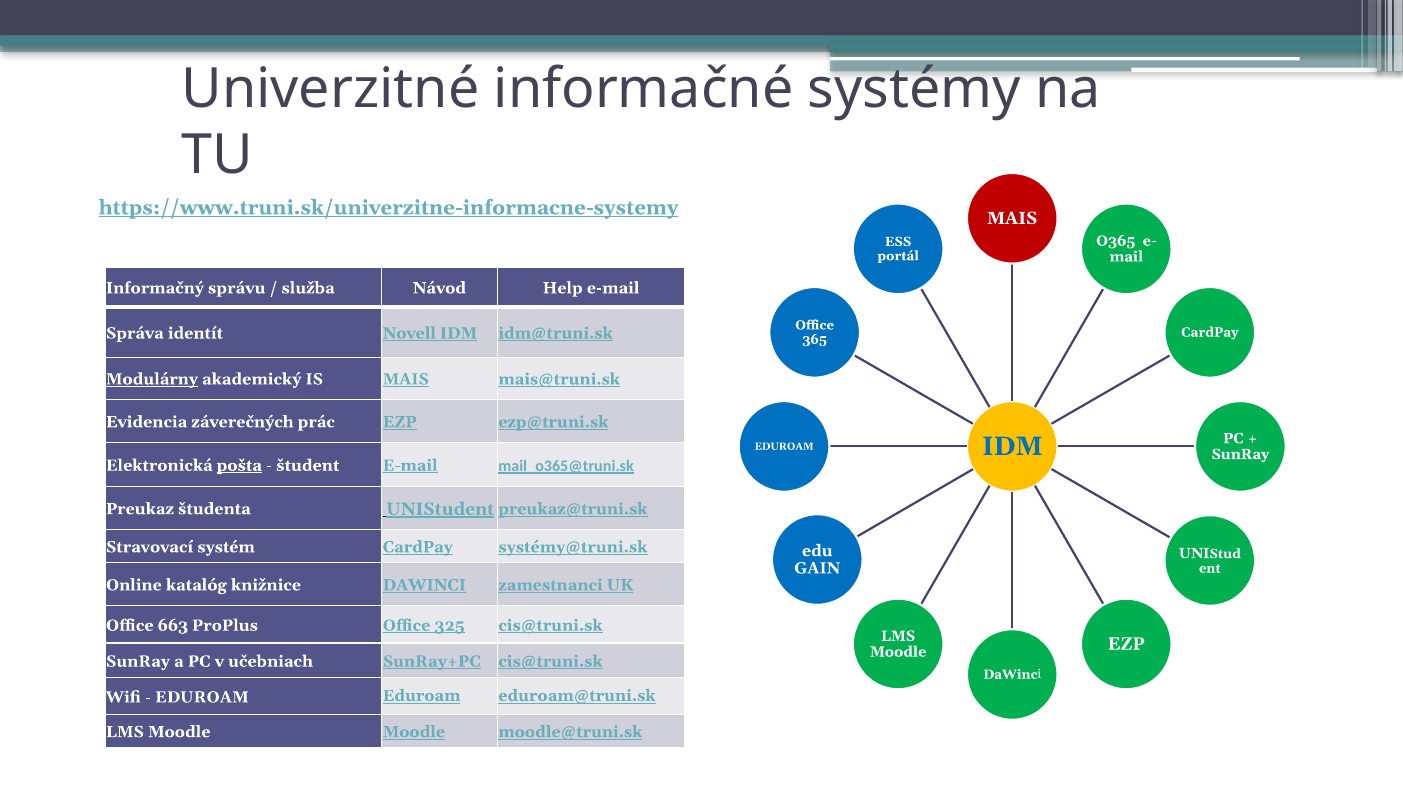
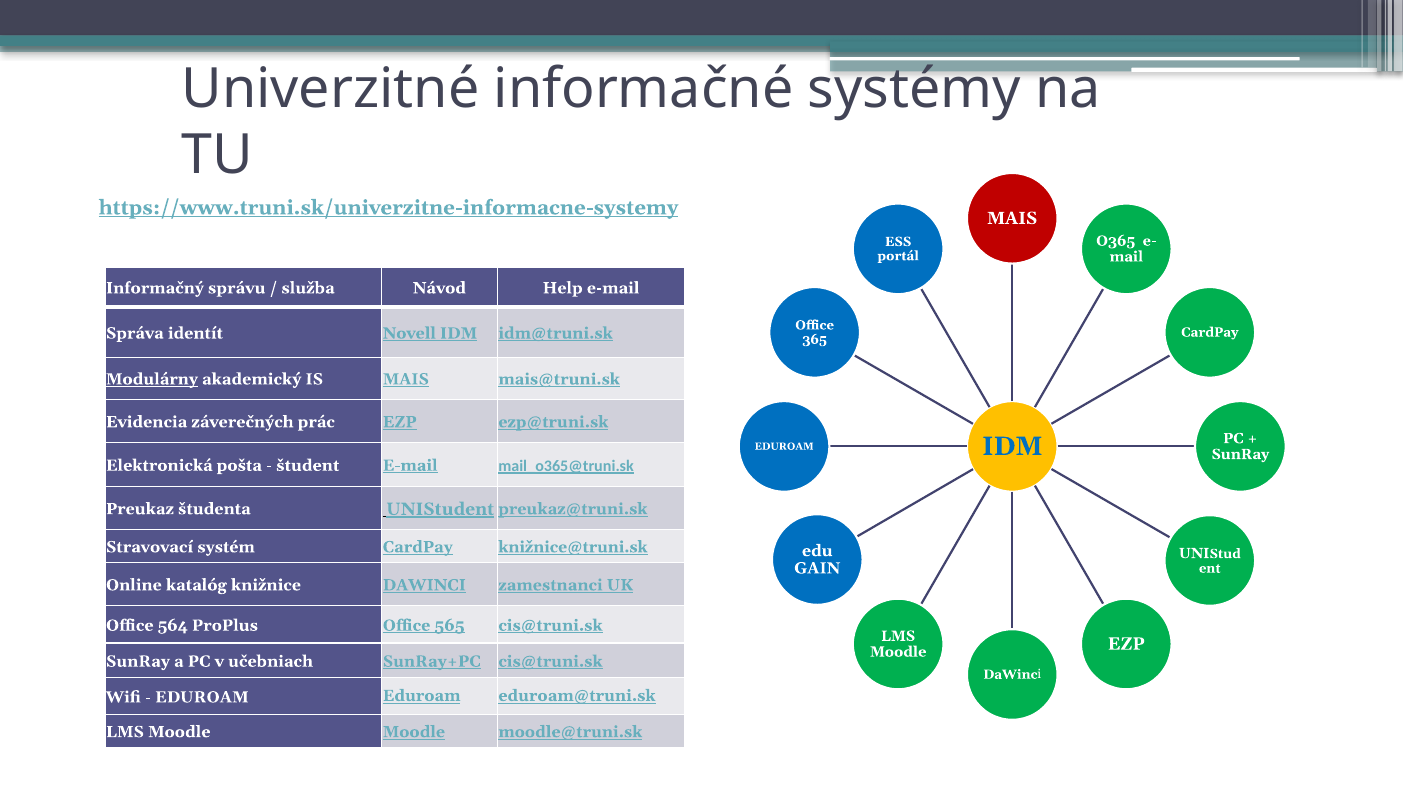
pošta underline: present -> none (239, 466)
systémy@truni.sk: systémy@truni.sk -> knižnice@truni.sk (573, 547)
663: 663 -> 564 (173, 626)
325: 325 -> 565 (449, 626)
